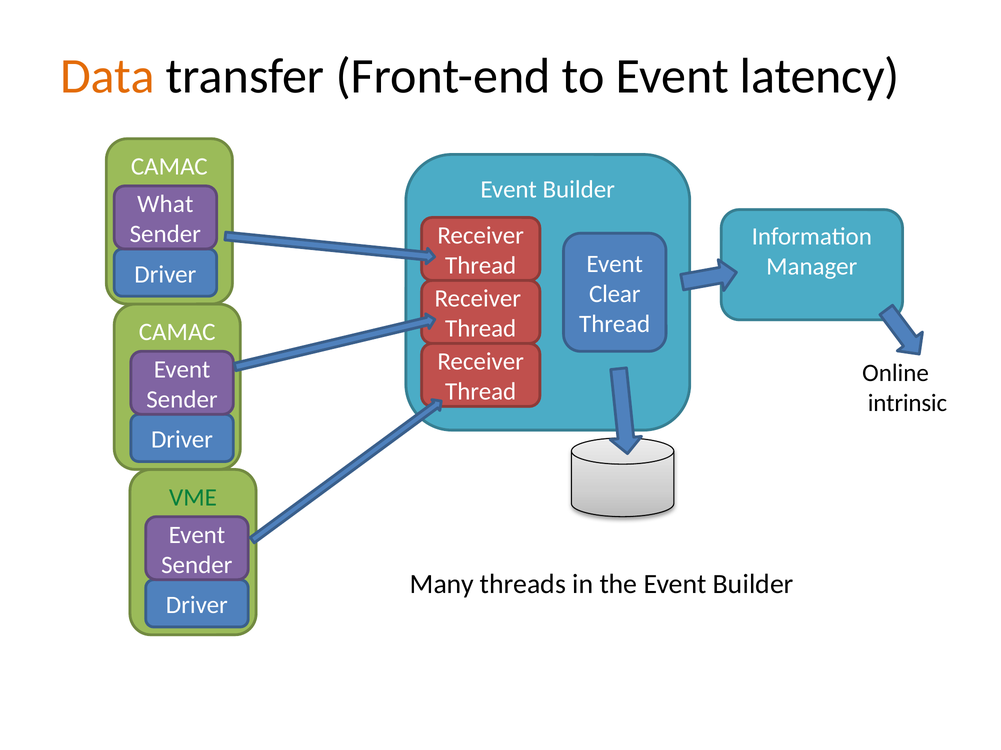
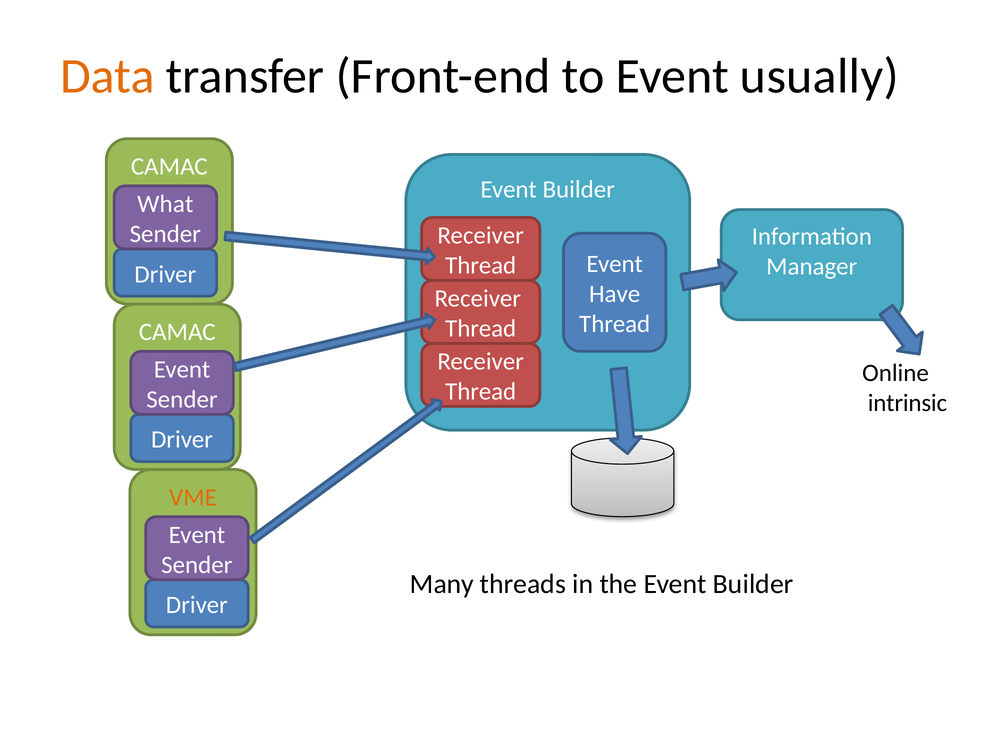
latency: latency -> usually (819, 76)
Clear: Clear -> Have (615, 294)
VME colour: green -> orange (193, 498)
